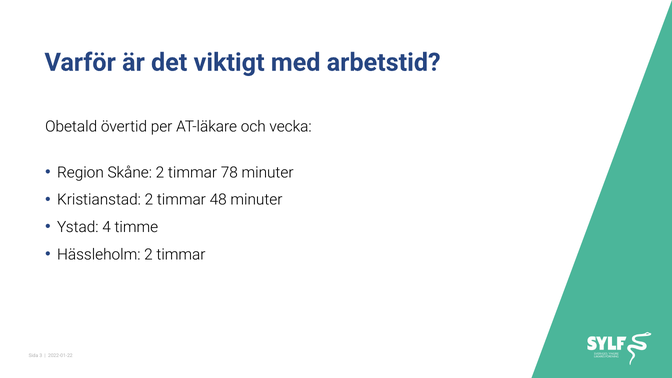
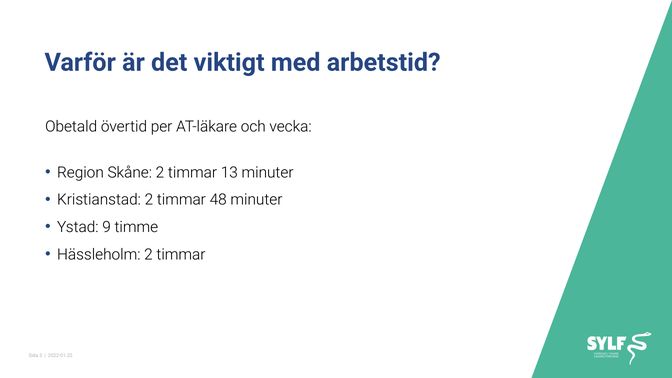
78: 78 -> 13 (229, 172)
4: 4 -> 9 (107, 227)
